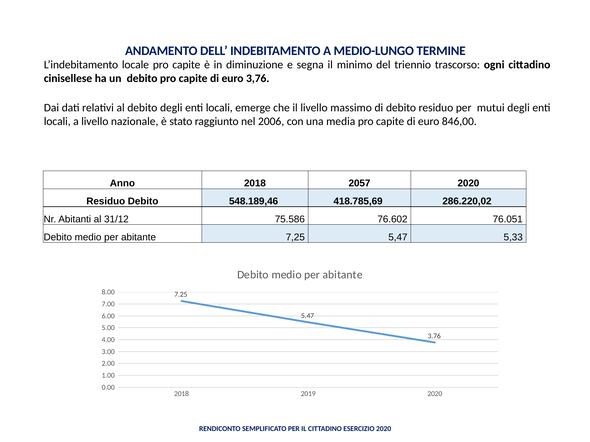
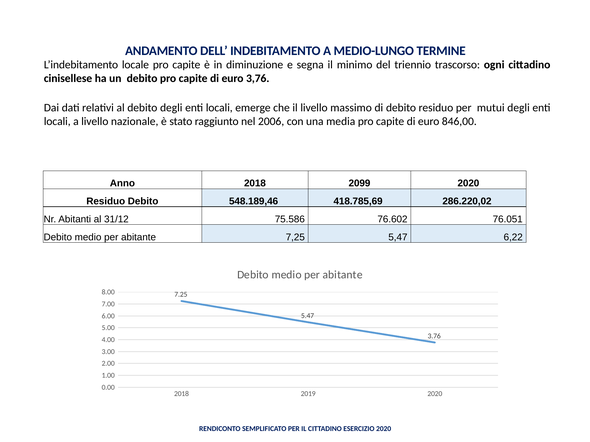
2057: 2057 -> 2099 (359, 184)
5,33: 5,33 -> 6,22 (513, 238)
